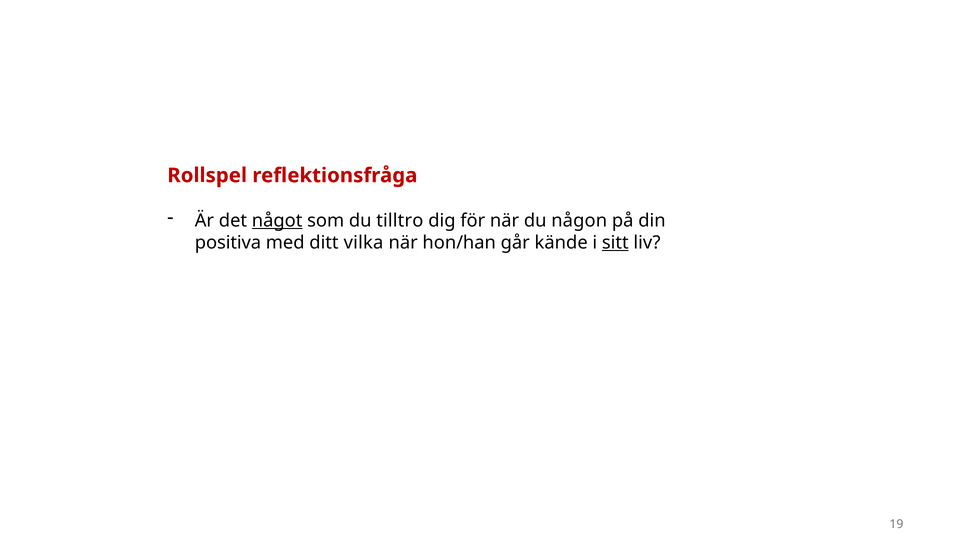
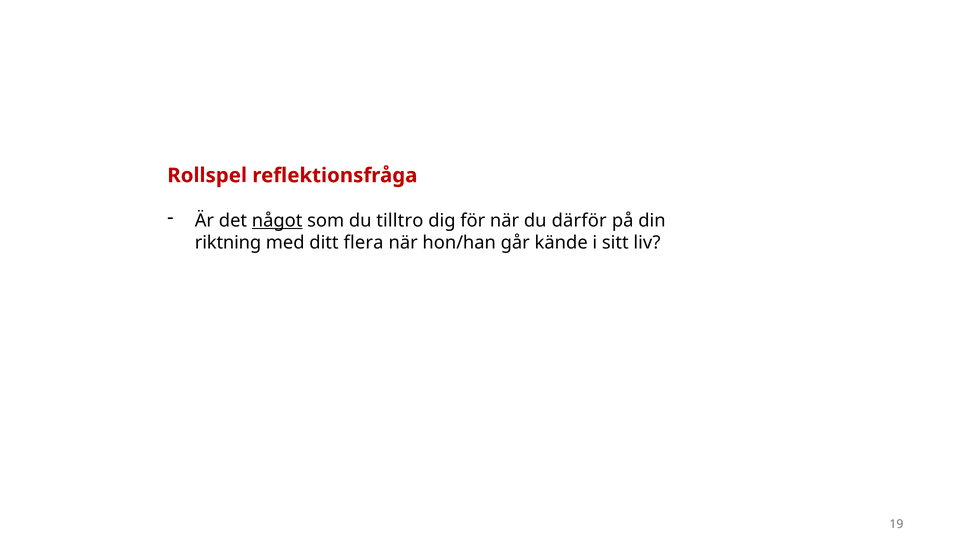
någon: någon -> därför (579, 221)
positiva: positiva -> riktning (228, 243)
vilka: vilka -> flera (364, 243)
sitt underline: present -> none (615, 243)
